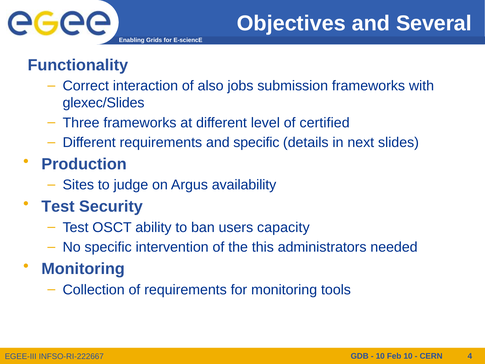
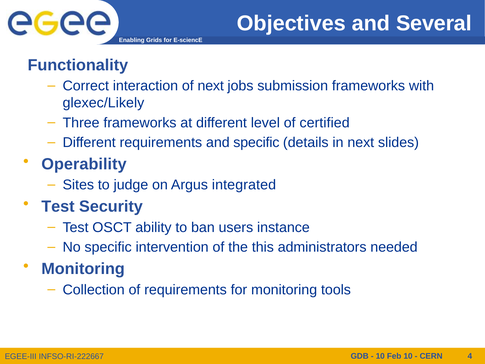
of also: also -> next (211, 86)
glexec/Slides: glexec/Slides -> glexec/Likely (103, 103)
Production: Production -> Operability (84, 164)
availability: availability -> integrated (244, 185)
capacity: capacity -> instance (283, 227)
